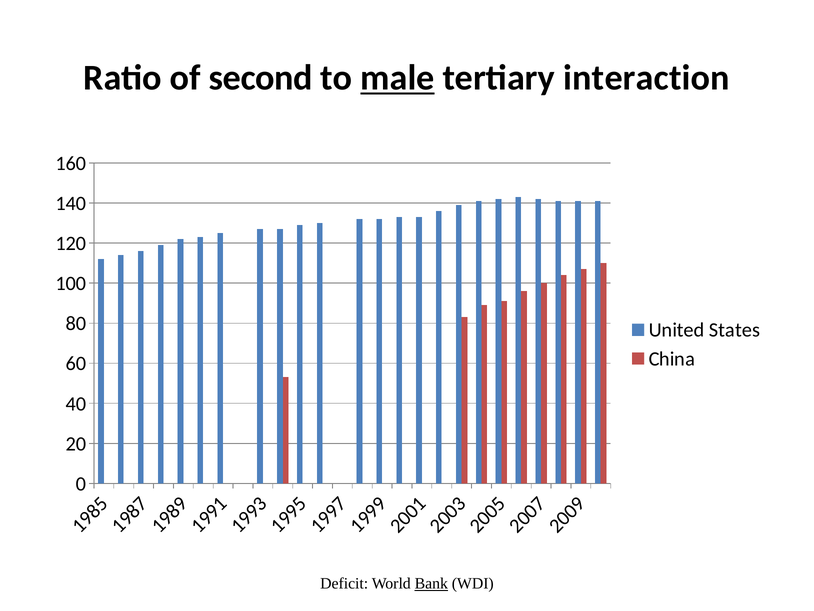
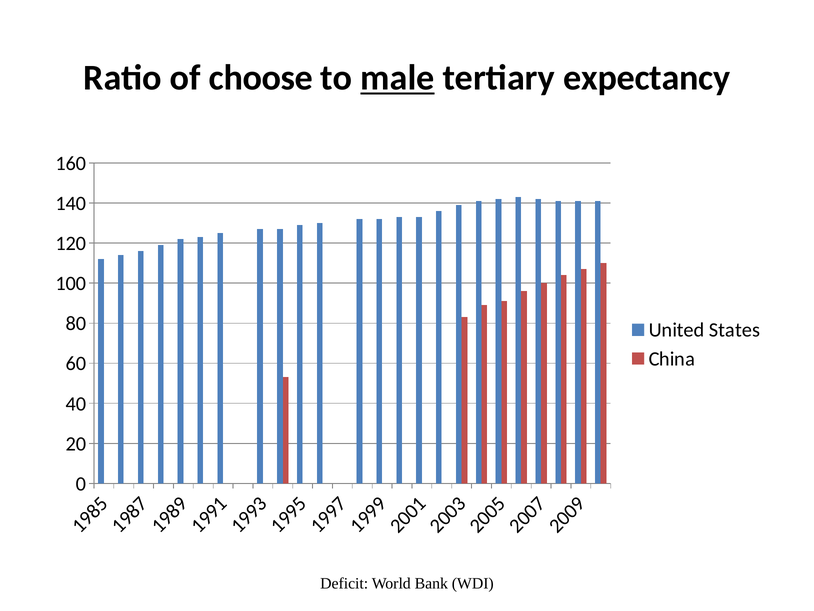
second: second -> choose (261, 78)
interaction: interaction -> expectancy (647, 78)
Bank underline: present -> none (431, 583)
